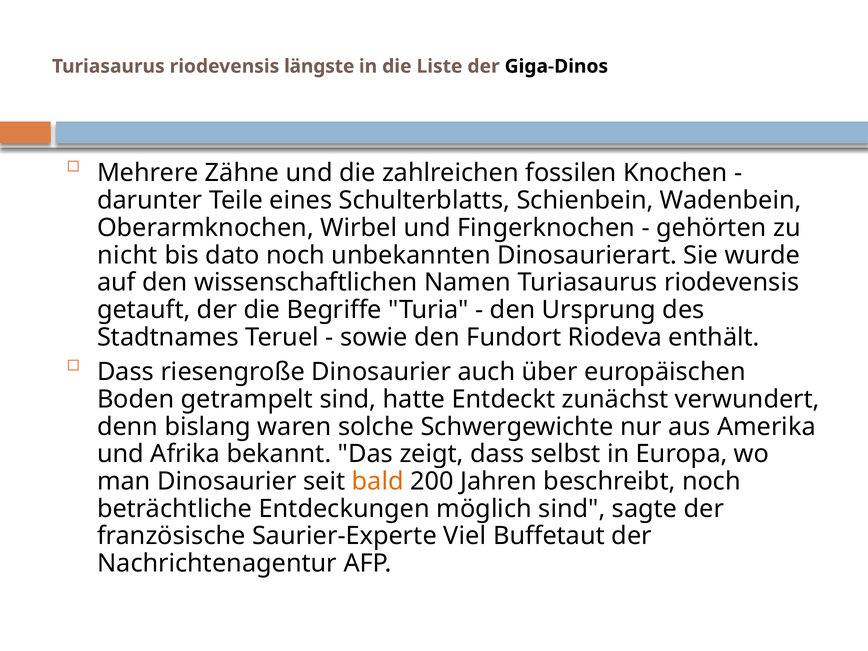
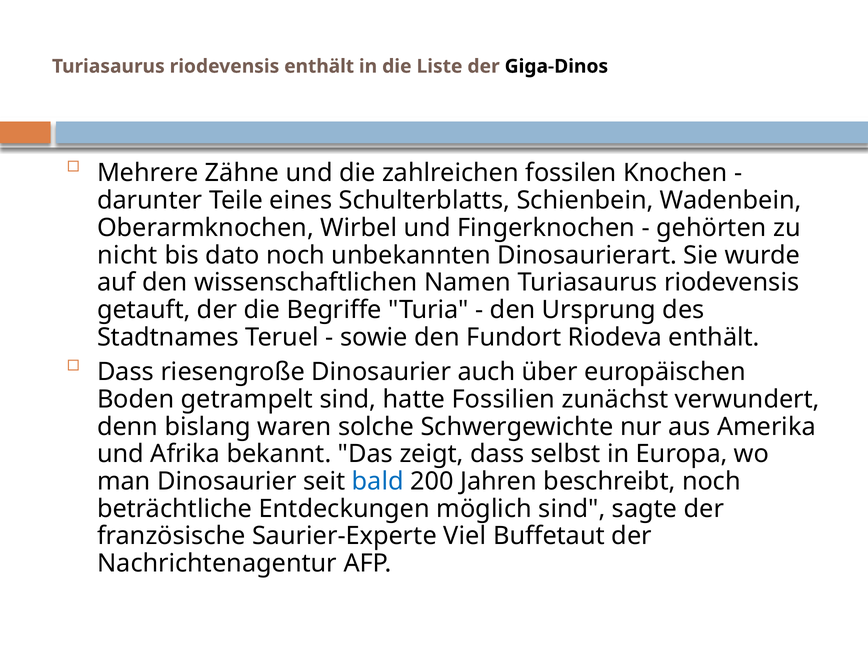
riodevensis längste: längste -> enthält (319, 66)
Entdeckt: Entdeckt -> Fossilien (503, 399)
bald colour: orange -> blue (378, 481)
